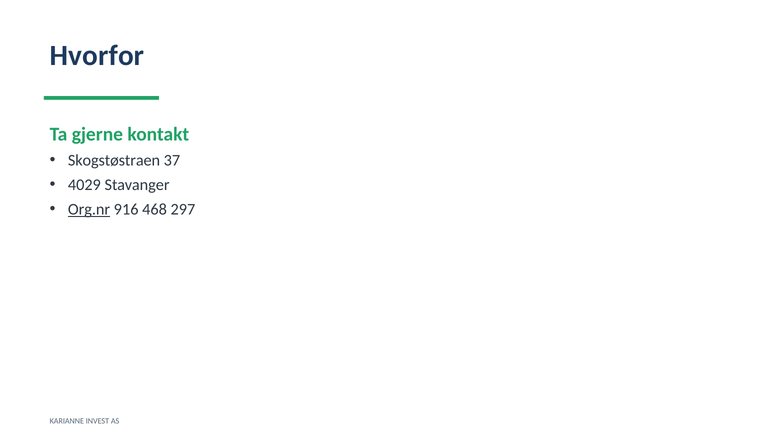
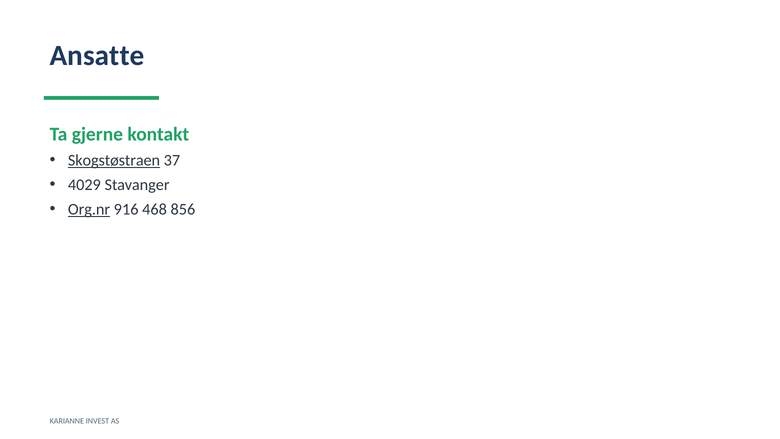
Hvorfor: Hvorfor -> Ansatte (97, 56)
Skogstøstraen underline: none -> present (114, 160)
297: 297 -> 856 (183, 209)
